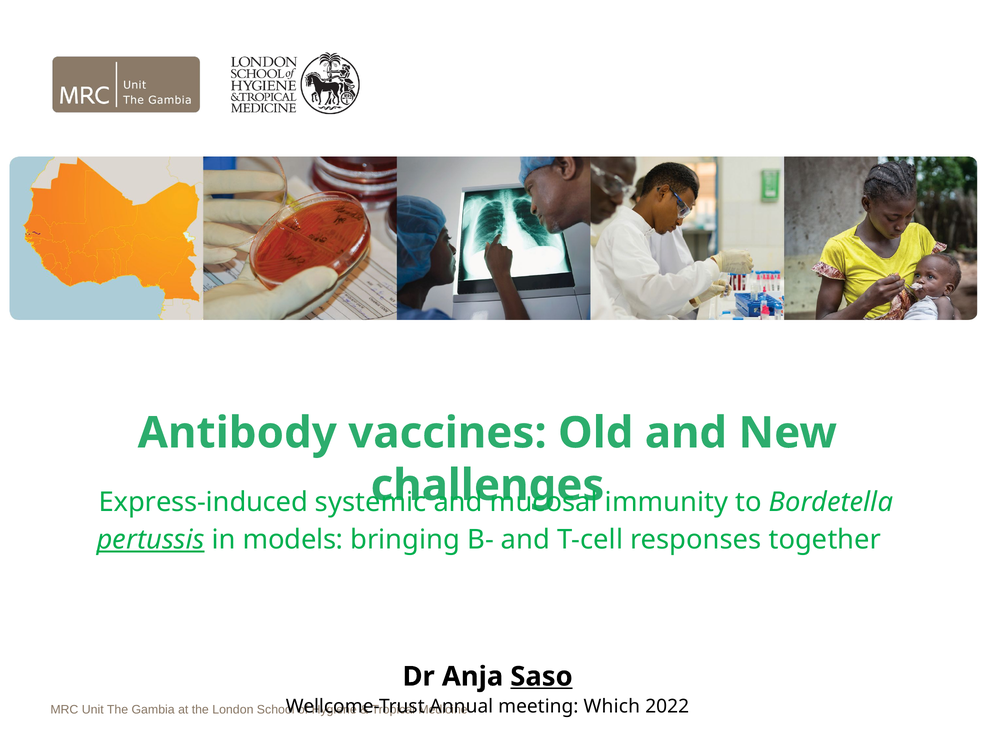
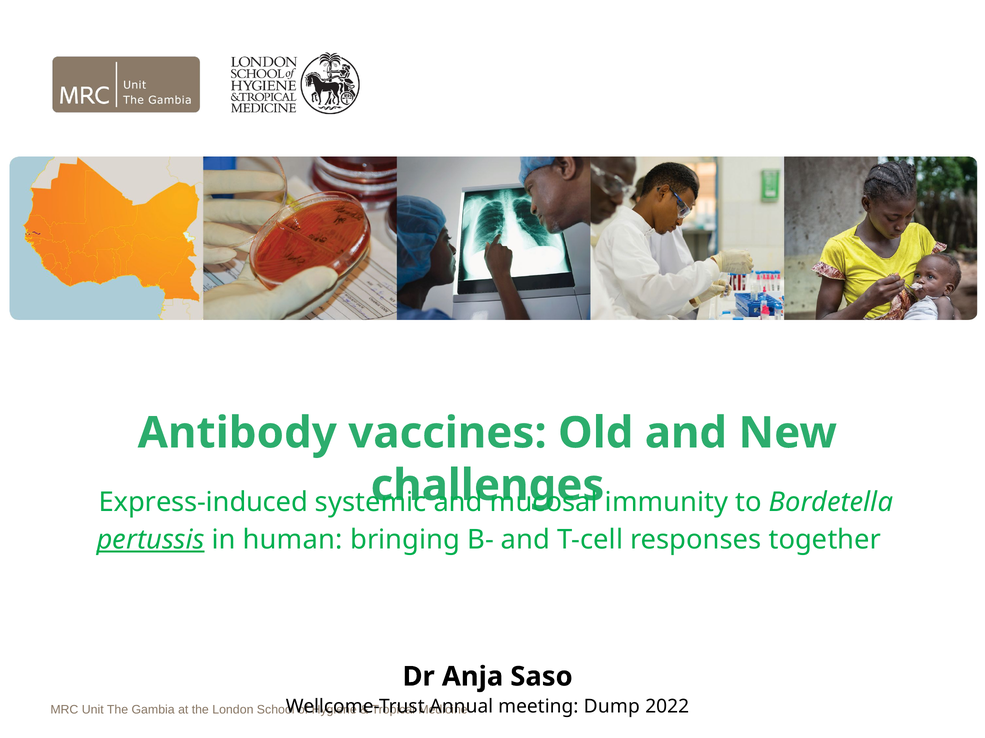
models: models -> human (293, 540)
Saso underline: present -> none (541, 677)
Which: Which -> Dump (612, 707)
